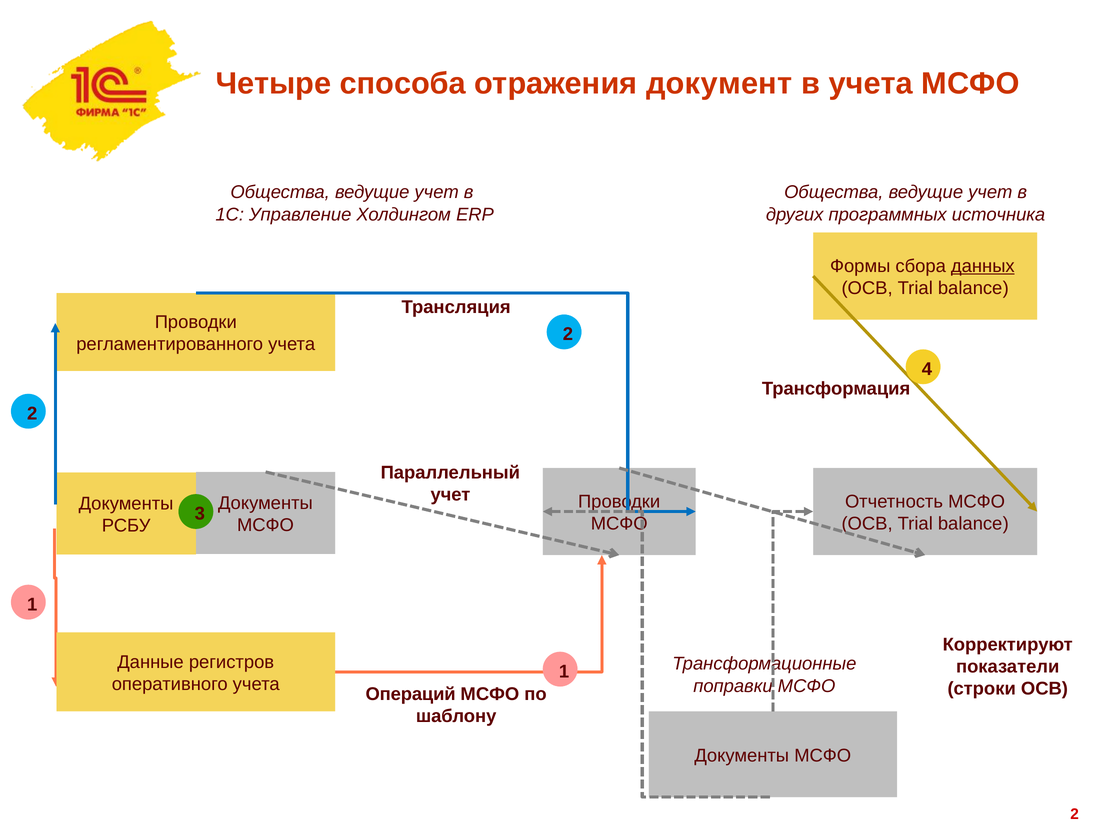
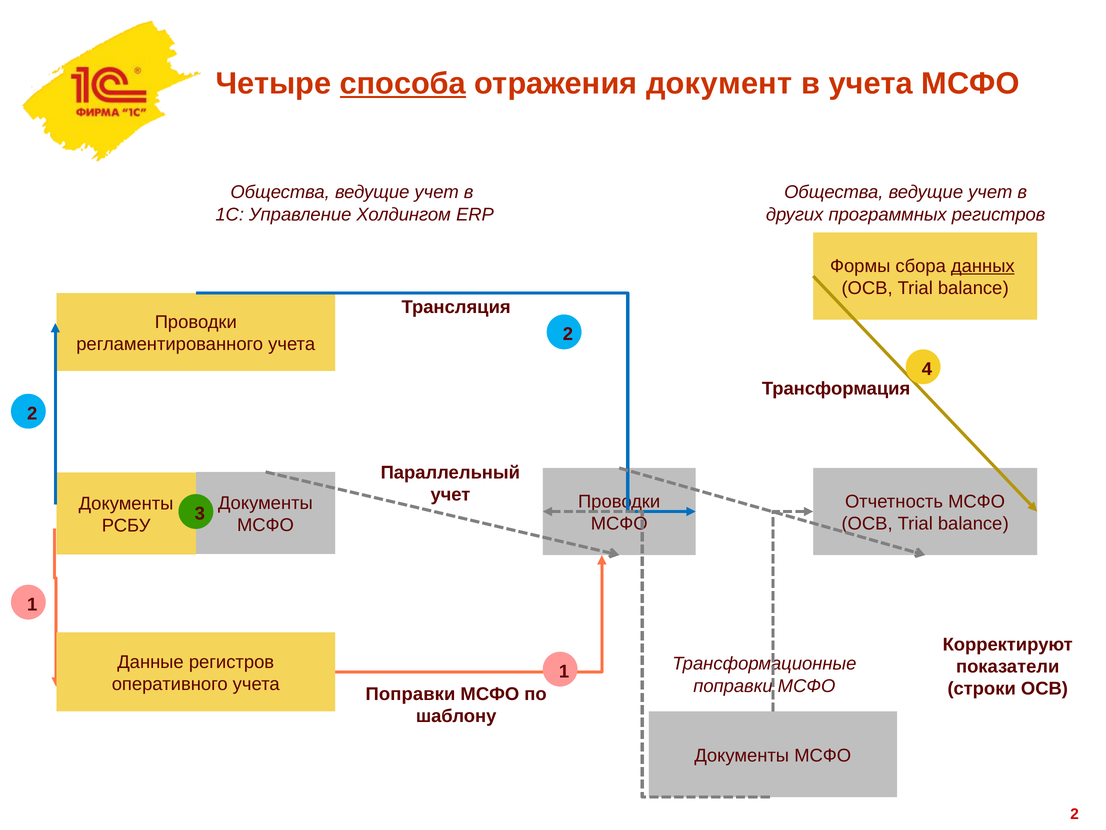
способа underline: none -> present (403, 84)
программных источника: источника -> регистров (999, 214)
Операций: Операций -> Поправки (410, 694)
